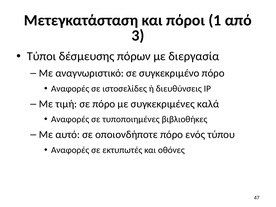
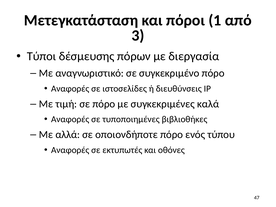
αυτό: αυτό -> αλλά (68, 135)
